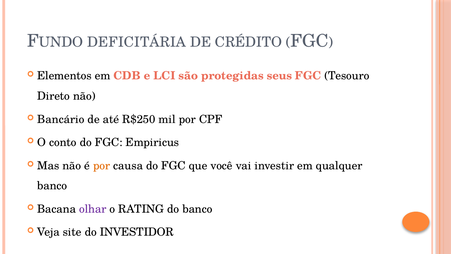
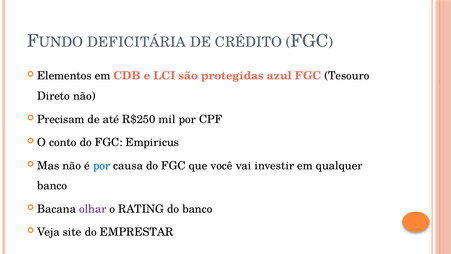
seus: seus -> azul (279, 76)
Bancário: Bancário -> Precisam (61, 119)
por colour: orange -> blue (102, 165)
INVESTIDOR: INVESTIDOR -> EMPRESTAR (137, 232)
